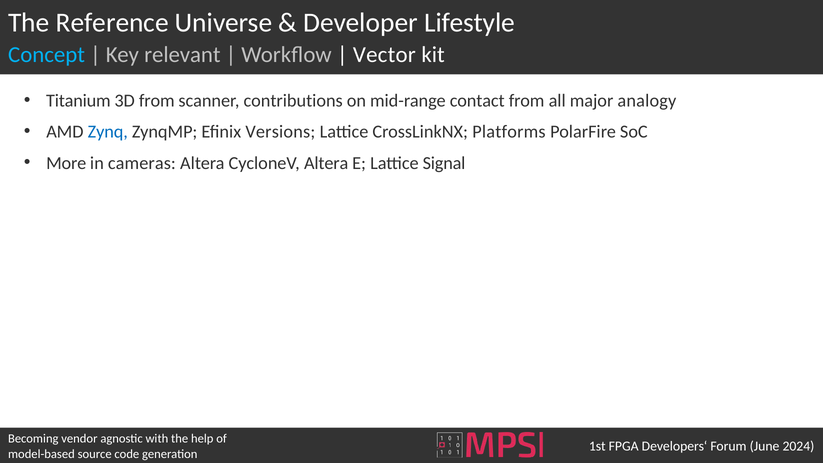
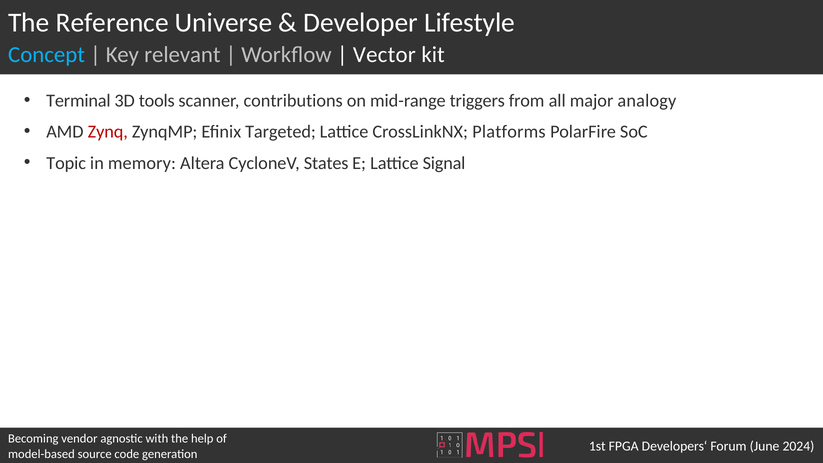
Titanium: Titanium -> Terminal (78, 101)
3D from: from -> tools (157, 101)
contact: contact -> triggers (477, 101)
Zynq colour: blue -> red (108, 132)
Versions: Versions -> Targeted (280, 132)
More: More -> Topic (66, 163)
cameras: cameras -> memory (142, 163)
CycloneV Altera: Altera -> States (326, 163)
